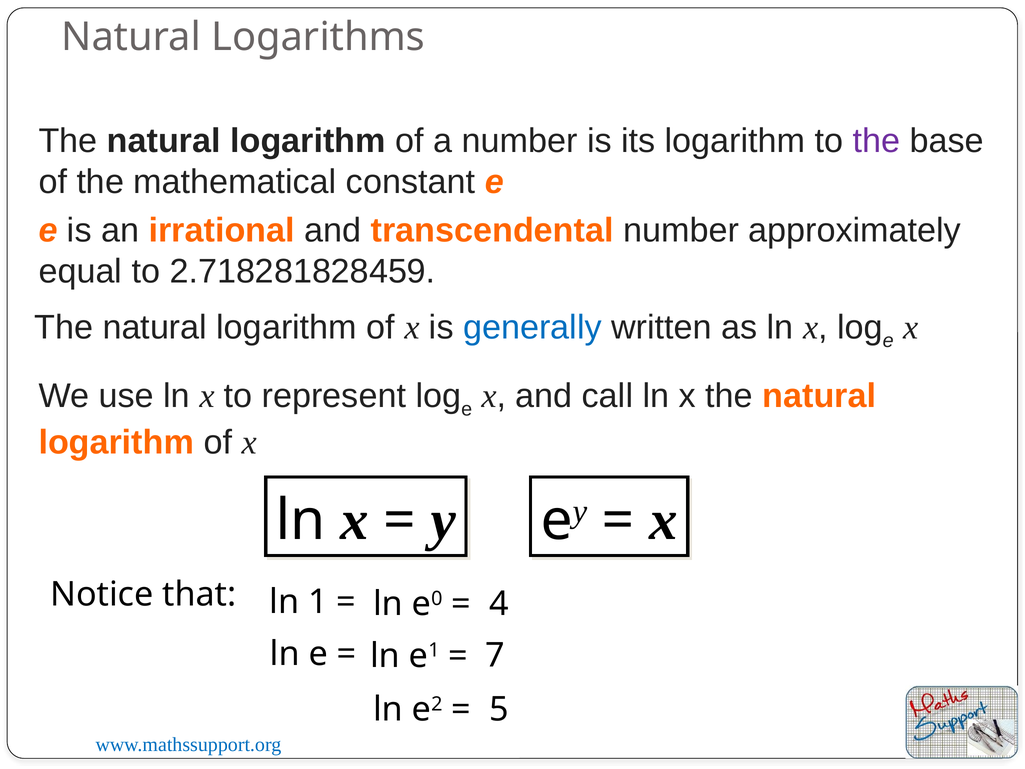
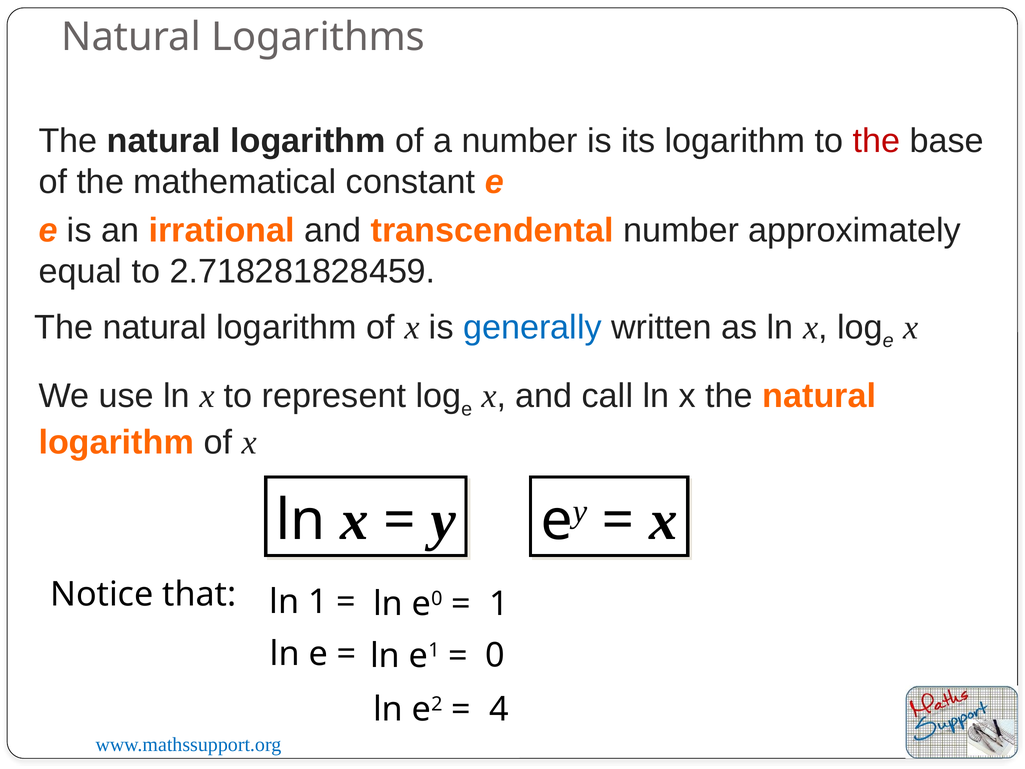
the colour: purple -> red (876, 141)
4: 4 -> 1 (499, 604)
7: 7 -> 0 (495, 655)
5: 5 -> 4 (499, 709)
